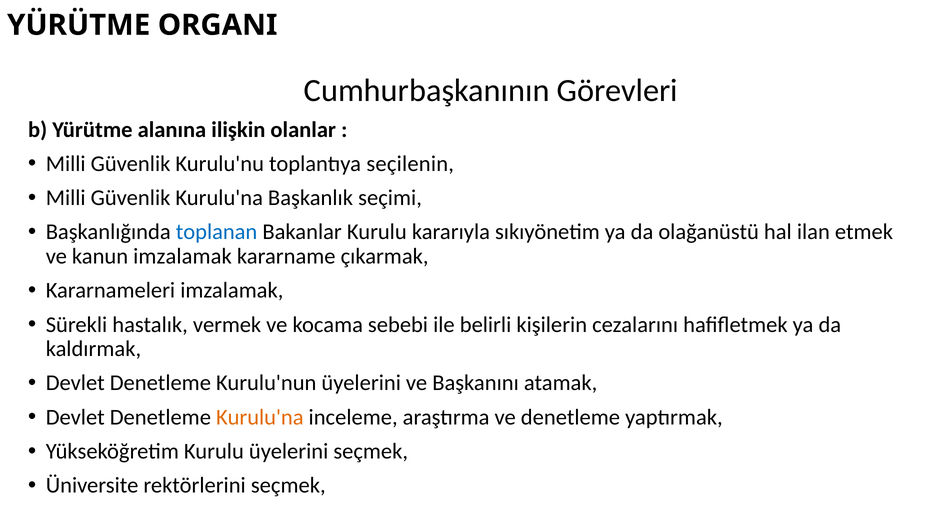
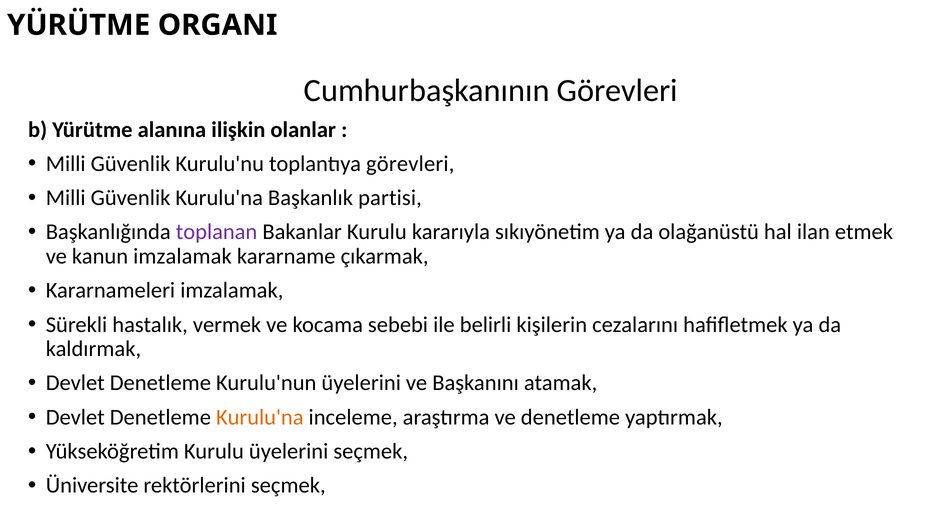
toplantıya seçilenin: seçilenin -> görevleri (410, 164)
seçimi: seçimi -> partisi (390, 198)
toplanan colour: blue -> purple (217, 232)
